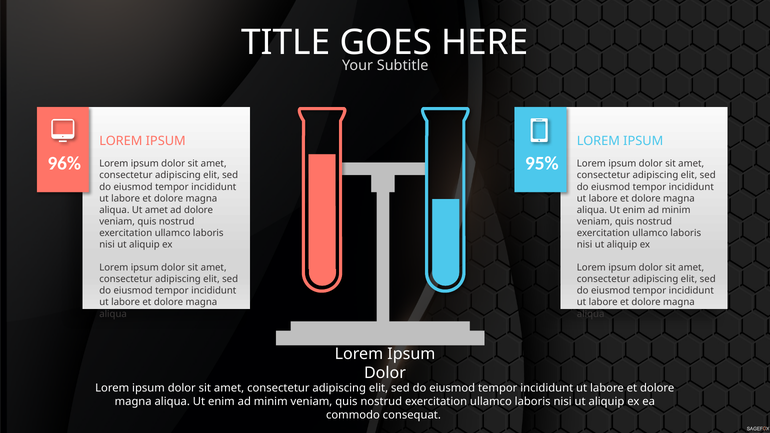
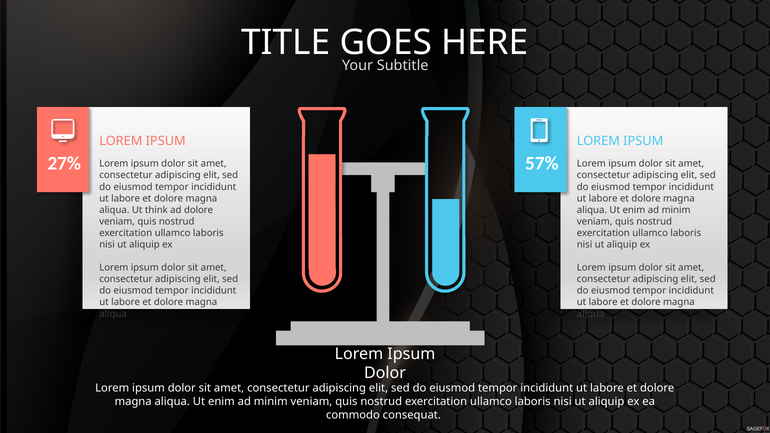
96%: 96% -> 27% (64, 164)
95%: 95% -> 57% (542, 164)
Ut amet: amet -> think (156, 210)
